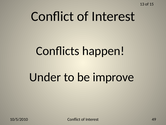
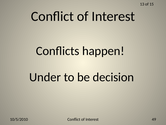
improve: improve -> decision (113, 77)
